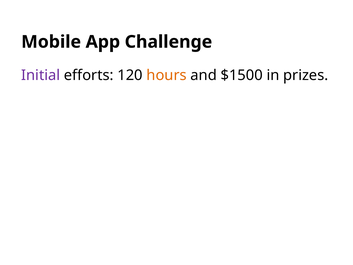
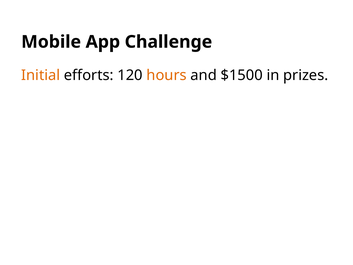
Initial colour: purple -> orange (41, 75)
